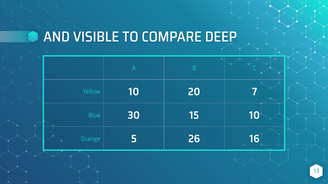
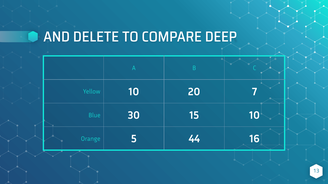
VISIBLE: VISIBLE -> DELETE (96, 37)
26: 26 -> 44 (194, 139)
